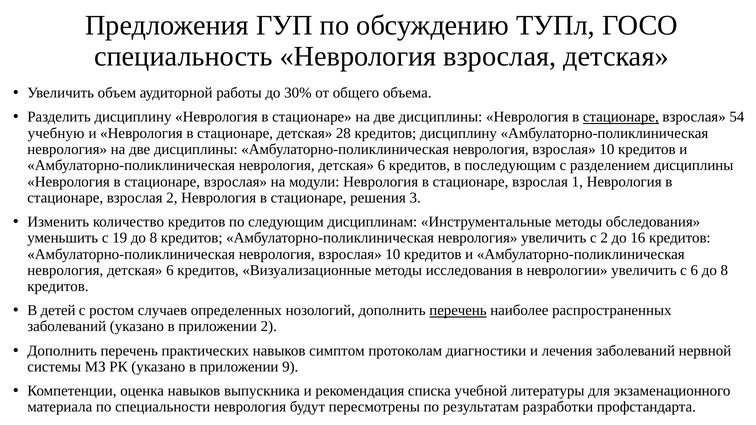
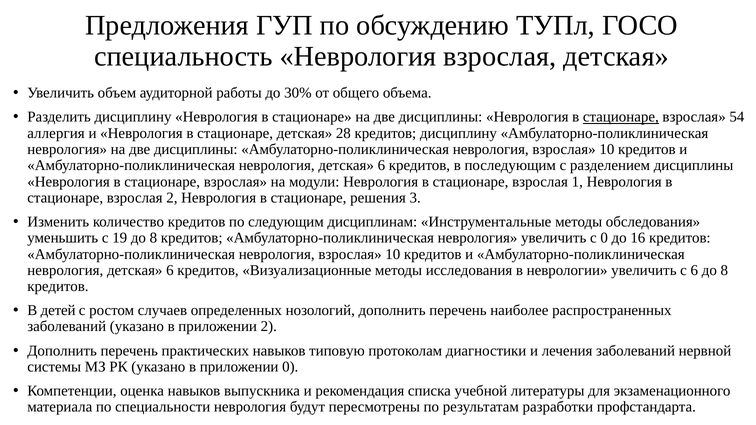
учебную: учебную -> аллергия (56, 133)
с 2: 2 -> 0 (604, 238)
перечень underline: present -> none (458, 311)
симптом: симптом -> типовую (337, 351)
приложении 9: 9 -> 0 (290, 367)
